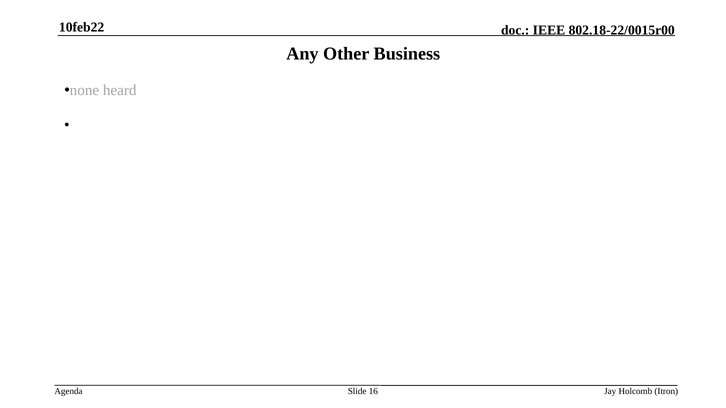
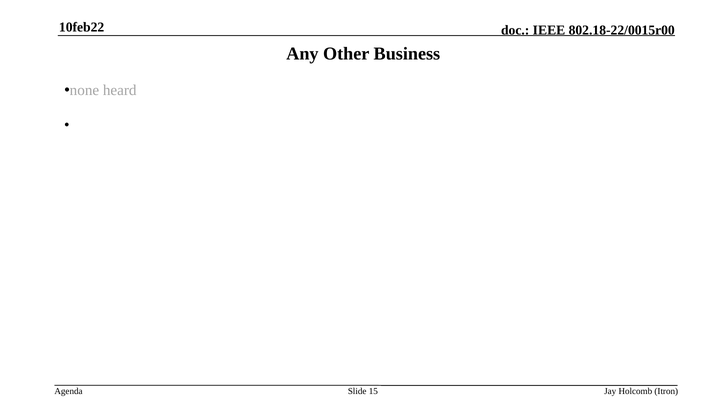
16: 16 -> 15 (373, 392)
